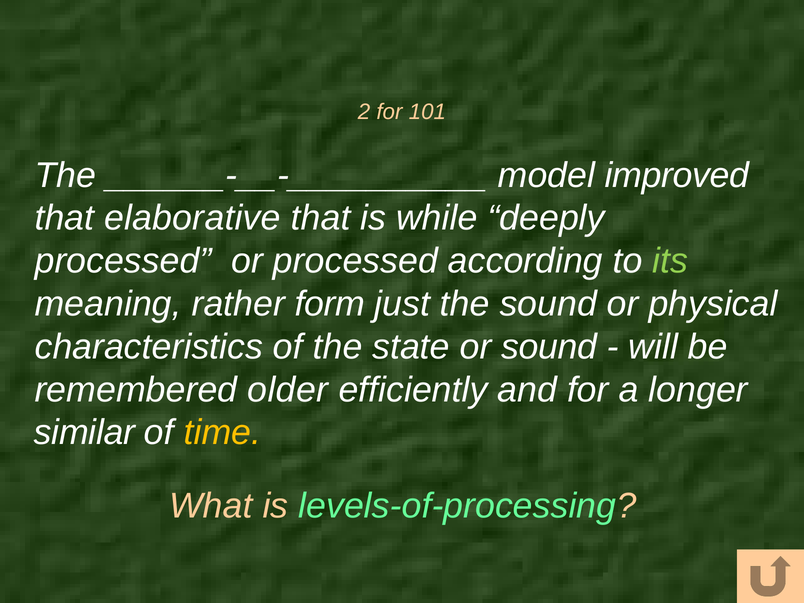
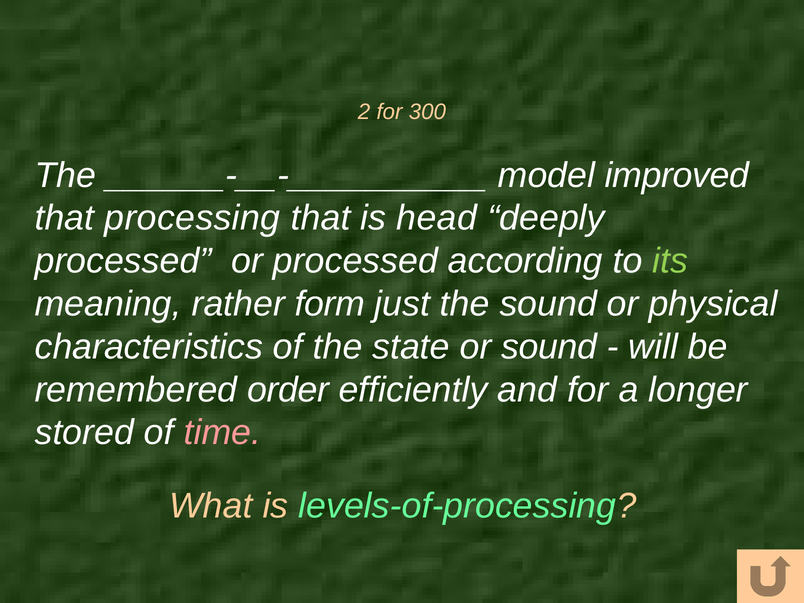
101: 101 -> 300 (427, 112)
elaborative: elaborative -> processing (192, 218)
while: while -> head (437, 218)
older: older -> order (288, 390)
similar: similar -> stored (84, 433)
time colour: yellow -> pink (222, 433)
